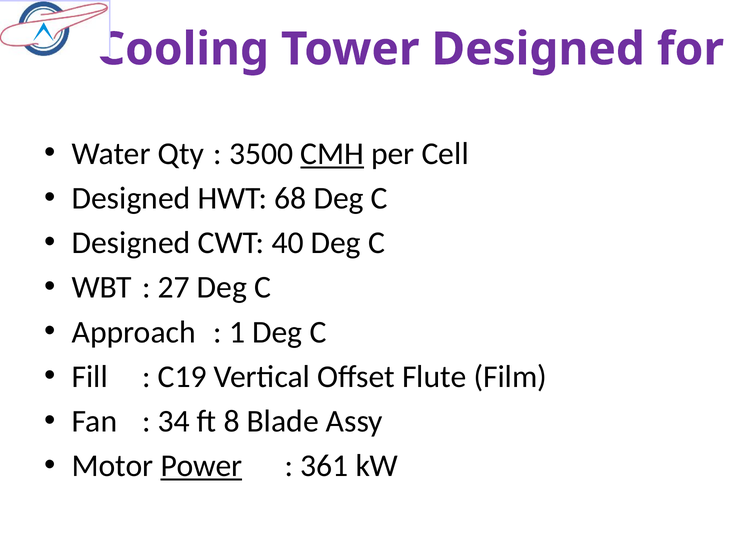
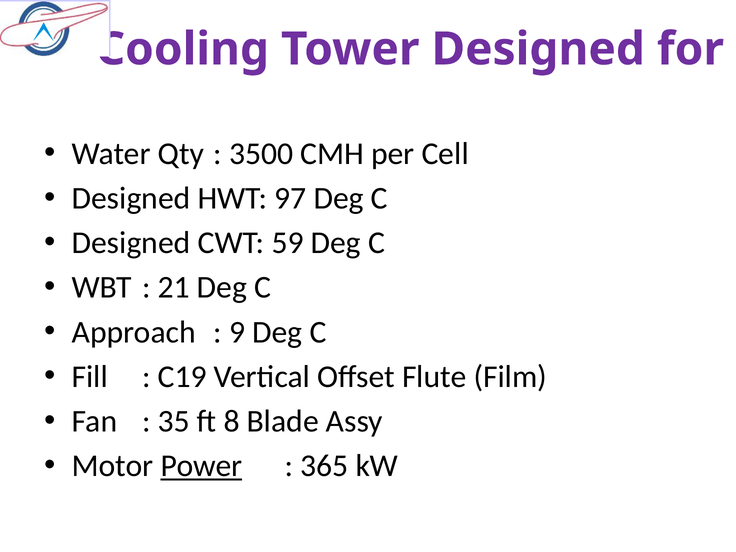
CMH underline: present -> none (332, 154)
68: 68 -> 97 (290, 198)
40: 40 -> 59 (288, 243)
27: 27 -> 21 (174, 288)
1: 1 -> 9 (237, 332)
34: 34 -> 35 (174, 421)
361: 361 -> 365 (324, 466)
